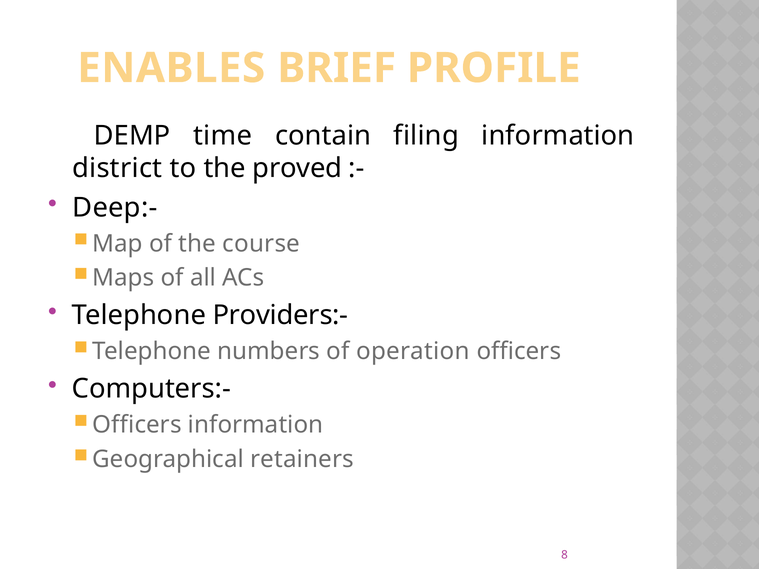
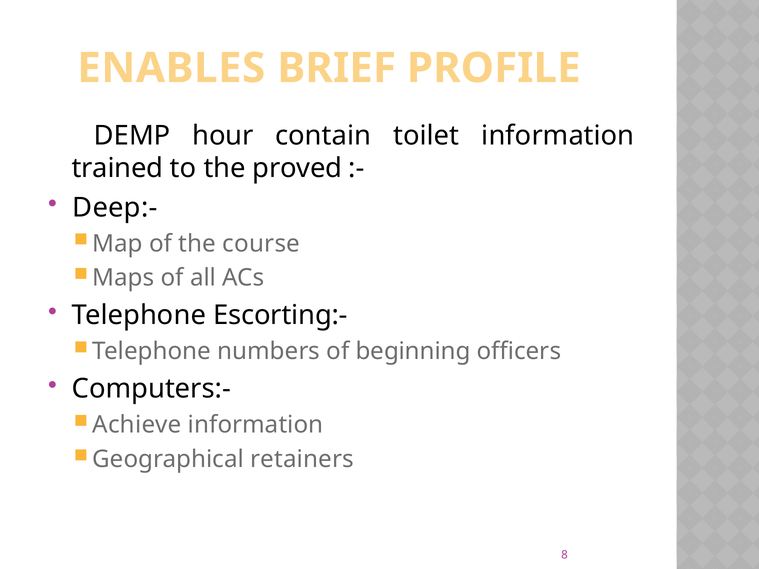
time: time -> hour (223, 136)
filing: filing -> toilet (426, 136)
district: district -> trained (117, 168)
Providers:-: Providers:- -> Escorting:- (280, 316)
operation: operation -> beginning (413, 352)
Officers: Officers -> Achieve (137, 425)
